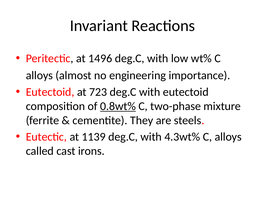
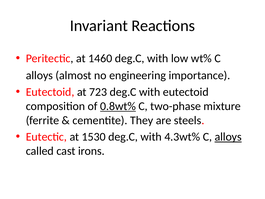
1496: 1496 -> 1460 (100, 58)
1139: 1139 -> 1530 (94, 137)
alloys underline: none -> present (228, 137)
